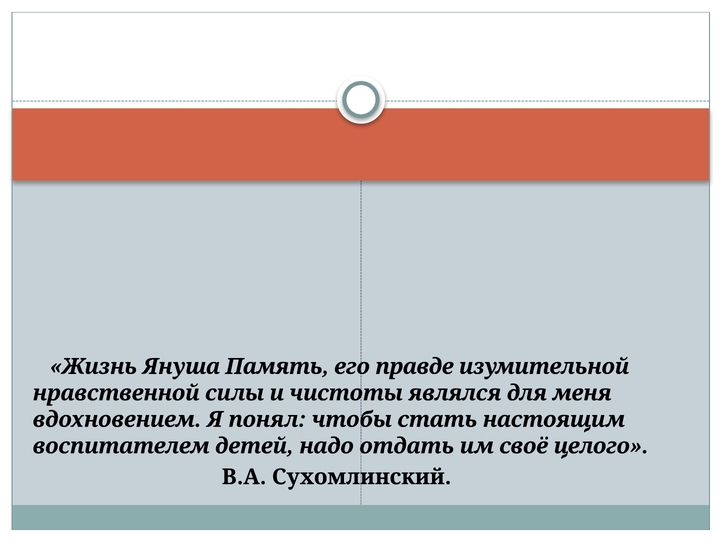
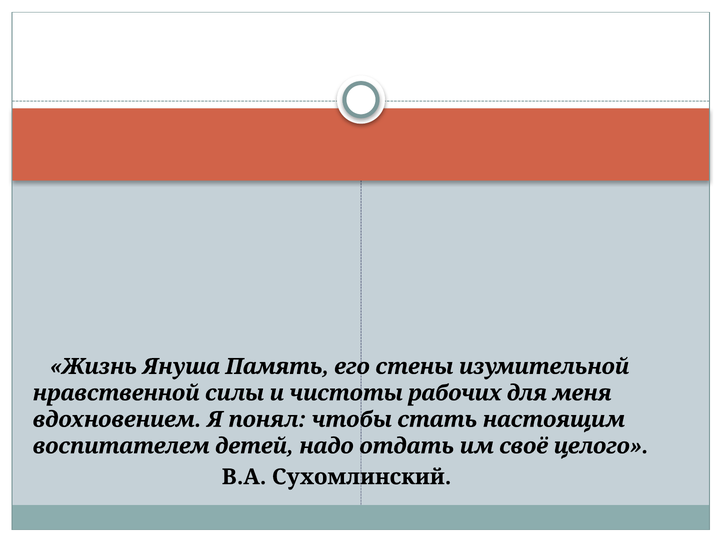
правде: правде -> стены (414, 366)
являлся: являлся -> рабочих (455, 393)
